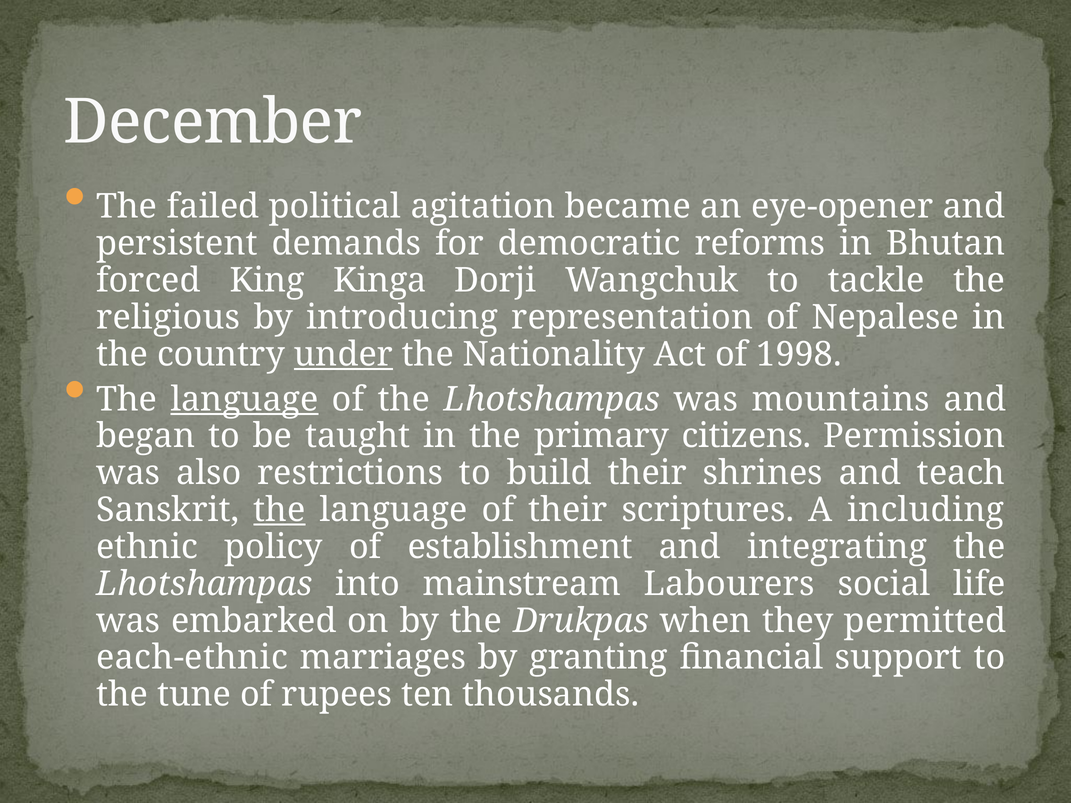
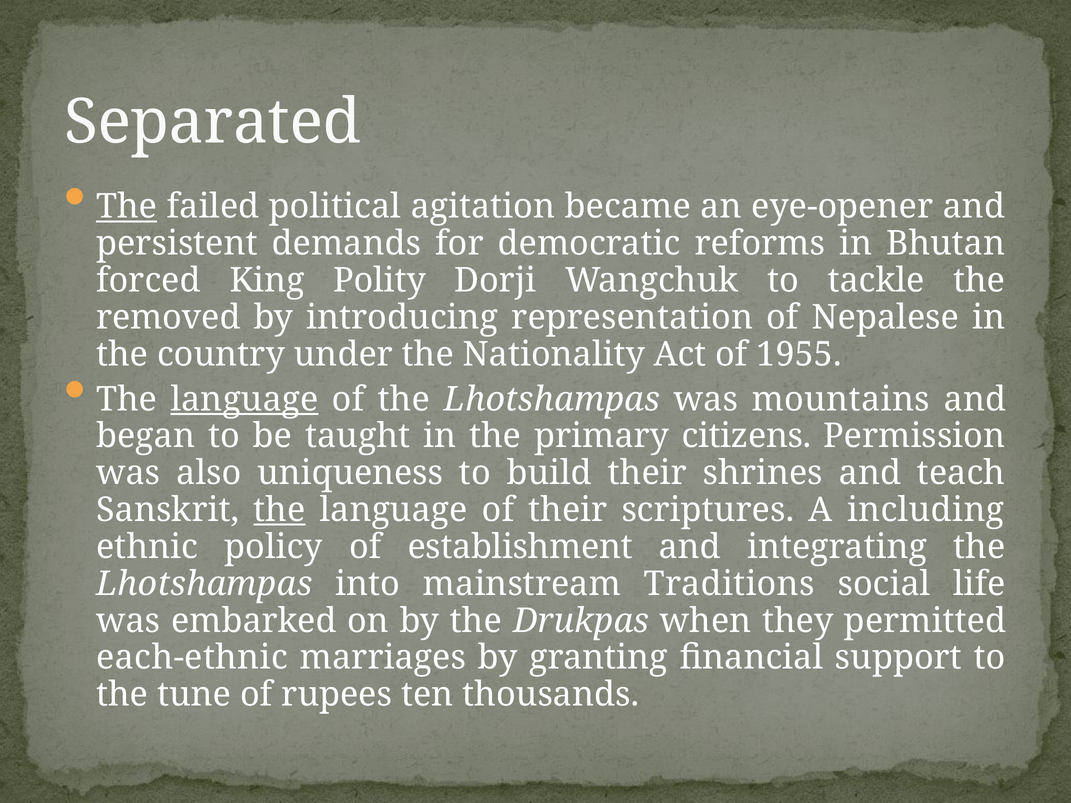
December: December -> Separated (213, 122)
The underline: none -> present (127, 207)
Kinga: Kinga -> Polity (380, 281)
religious: religious -> removed (168, 317)
under underline: present -> none (343, 354)
1998: 1998 -> 1955 (799, 354)
restrictions: restrictions -> uniqueness (350, 473)
Labourers: Labourers -> Traditions (729, 584)
